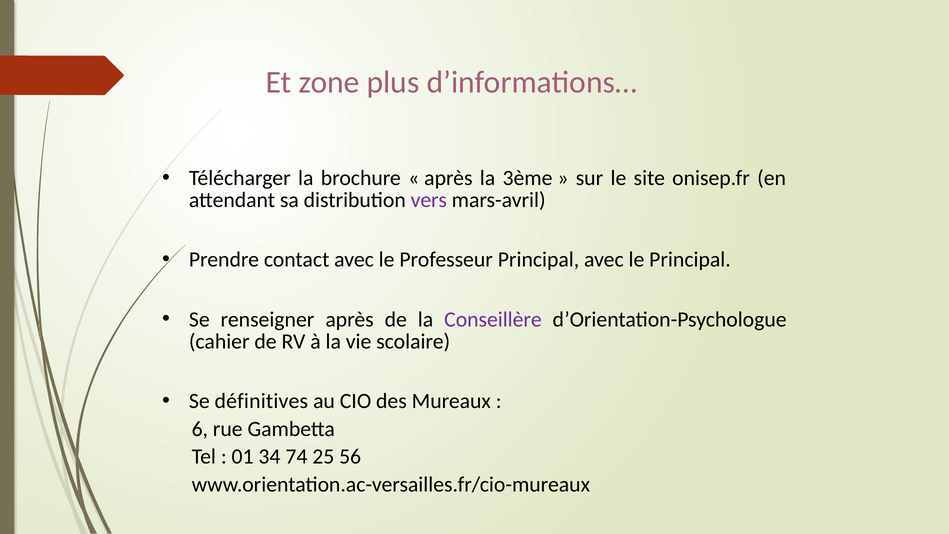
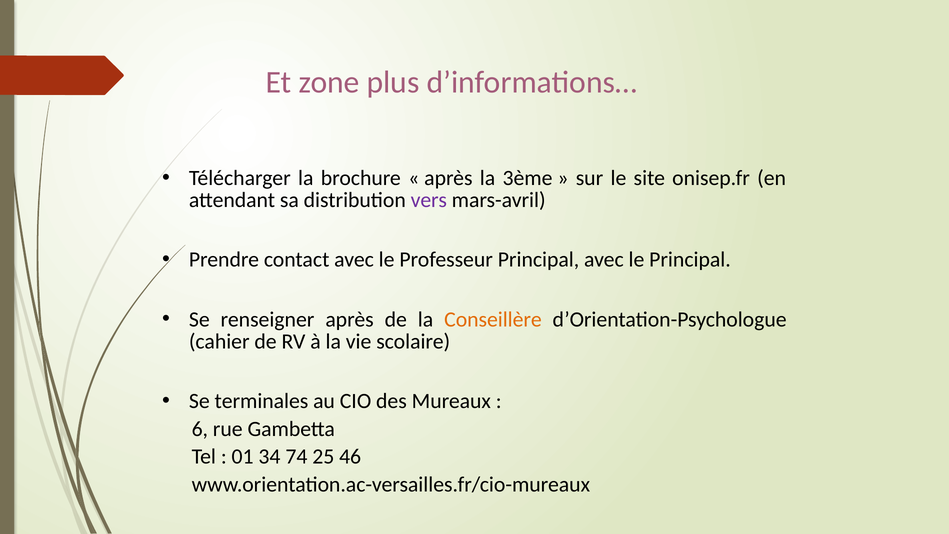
Conseillère colour: purple -> orange (493, 319)
définitives: définitives -> terminales (261, 401)
56: 56 -> 46 (350, 457)
